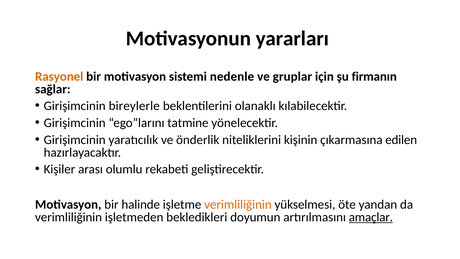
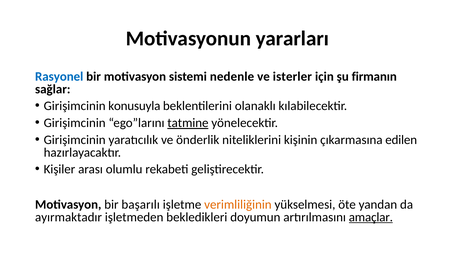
Rasyonel colour: orange -> blue (59, 76)
gruplar: gruplar -> isterler (292, 76)
bireylerle: bireylerle -> konusuyla (134, 106)
tatmine underline: none -> present (188, 123)
halinde: halinde -> başarılı (141, 204)
verimliliğinin: verimliliğinin -> ayırmaktadır (69, 217)
